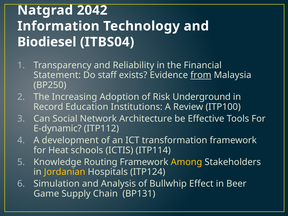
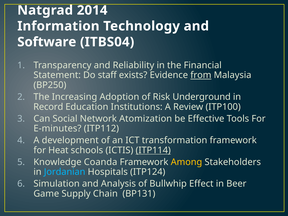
2042: 2042 -> 2014 (92, 10)
Biodiesel: Biodiesel -> Software (47, 42)
Architecture: Architecture -> Atomization (146, 119)
E-dynamic: E-dynamic -> E-minutes (57, 129)
ITP114 underline: none -> present (153, 150)
Routing: Routing -> Coanda (101, 162)
Jordanian colour: yellow -> light blue (65, 172)
